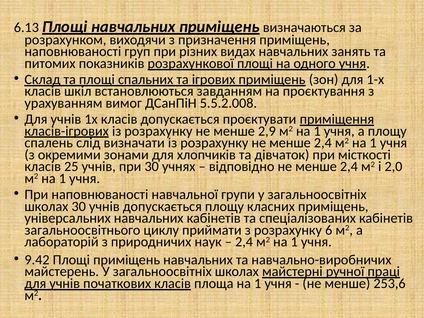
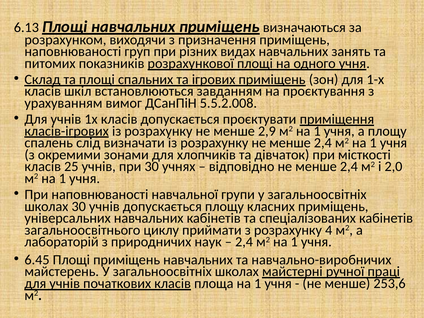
6: 6 -> 4 (329, 230)
9.42: 9.42 -> 6.45 (37, 260)
